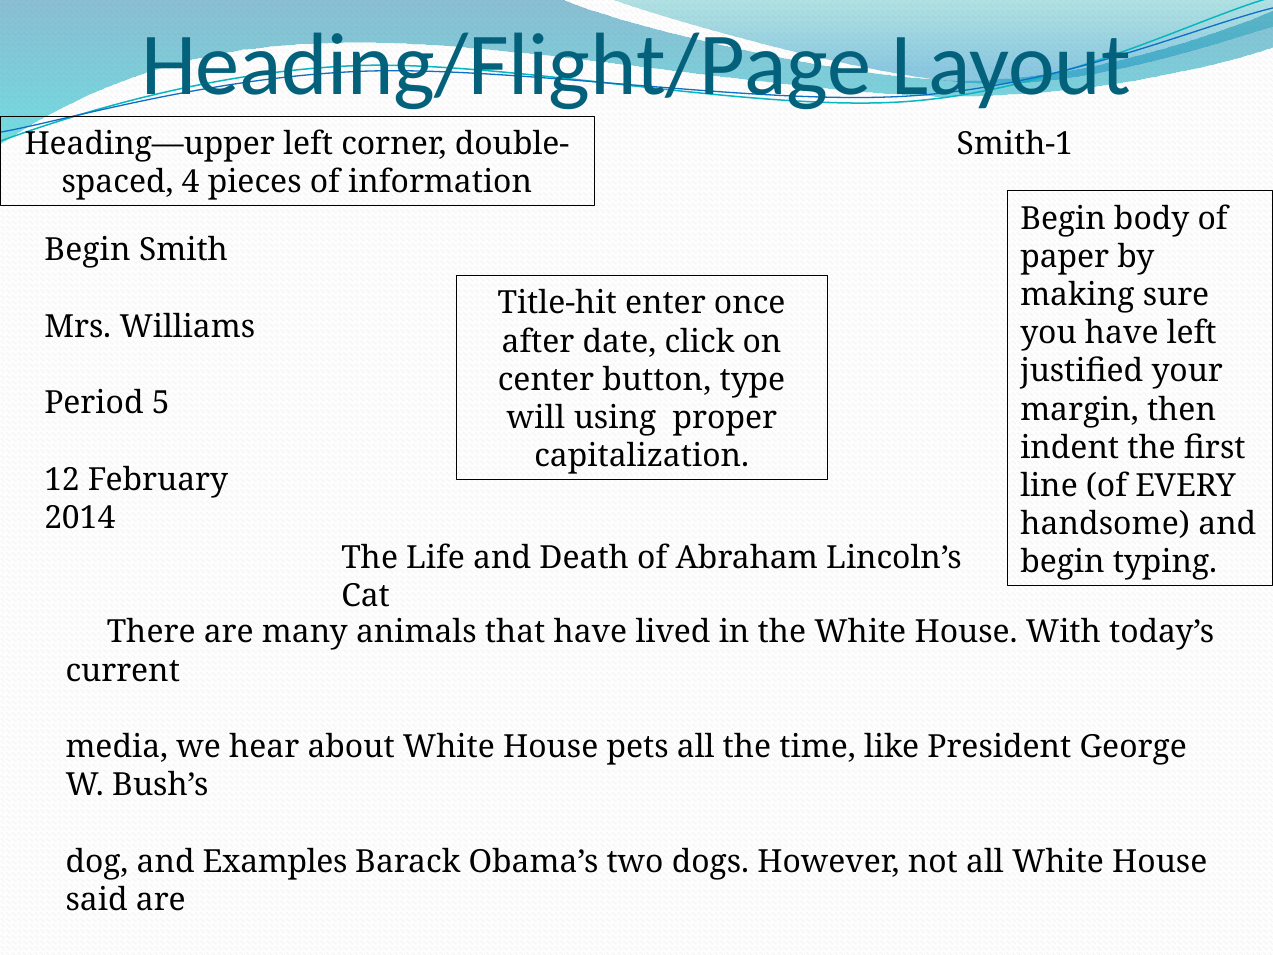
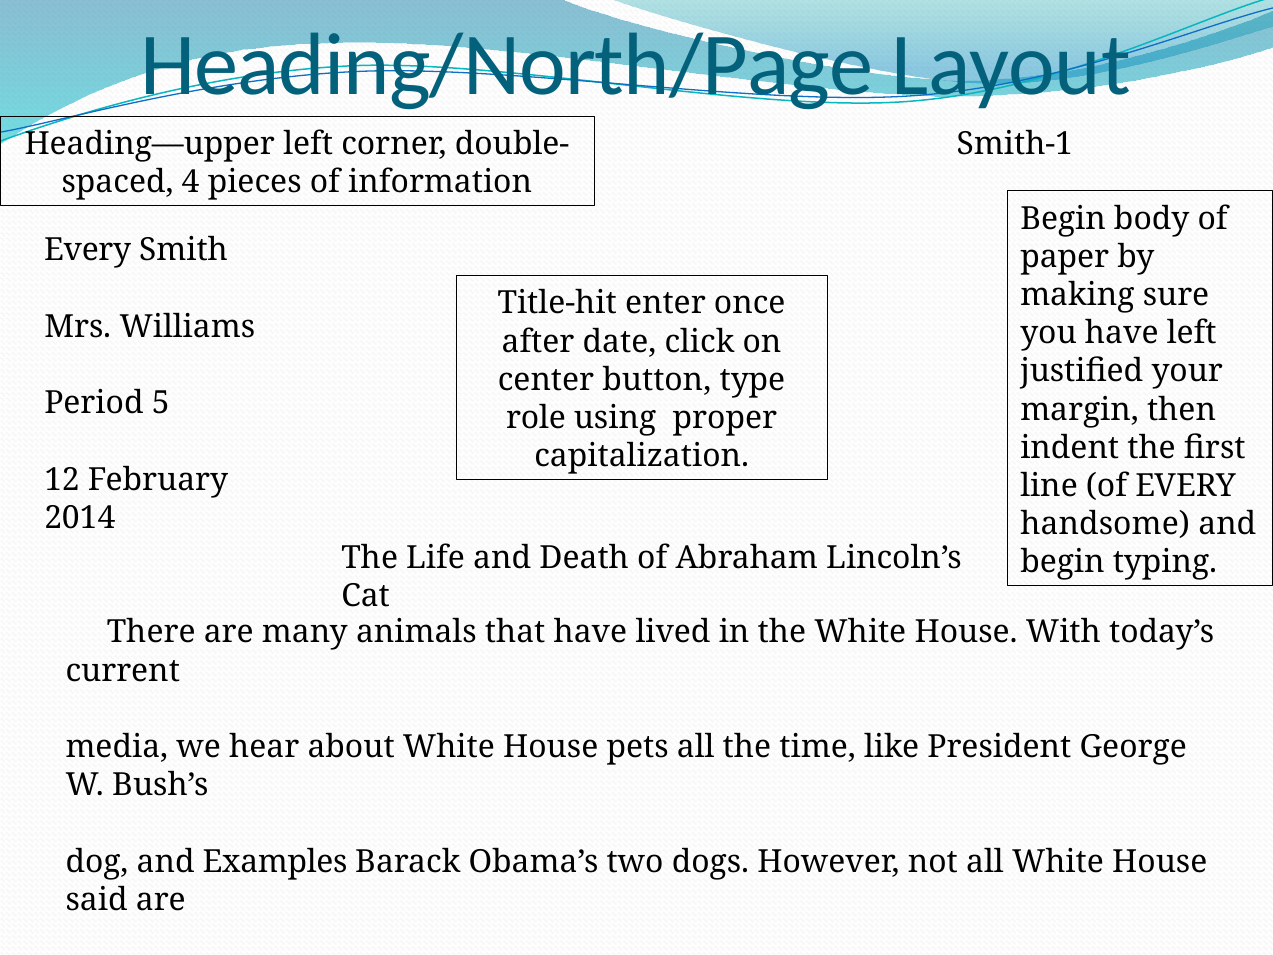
Heading/Flight/Page: Heading/Flight/Page -> Heading/North/Page (507, 65)
Begin: Begin -> Every (88, 250)
will: will -> role (536, 418)
